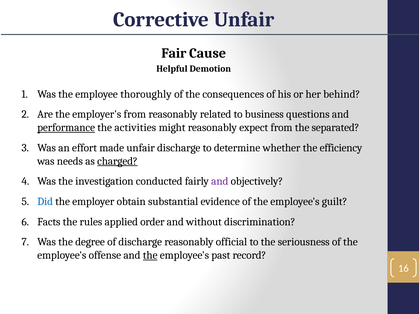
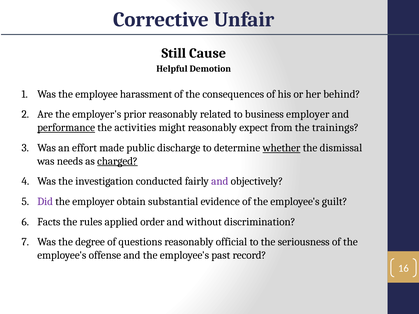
Fair: Fair -> Still (174, 53)
thoroughly: thoroughly -> harassment (146, 94)
employer's from: from -> prior (135, 114)
business questions: questions -> employer (308, 114)
separated: separated -> trainings (335, 128)
made unfair: unfair -> public (141, 148)
whether underline: none -> present (282, 148)
efficiency: efficiency -> dismissal (341, 148)
Did colour: blue -> purple (45, 202)
of discharge: discharge -> questions (140, 242)
the underline: present -> none (150, 255)
